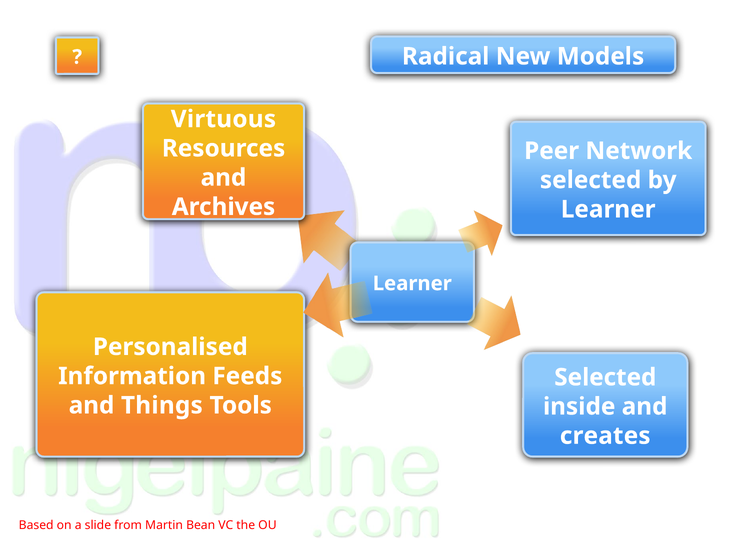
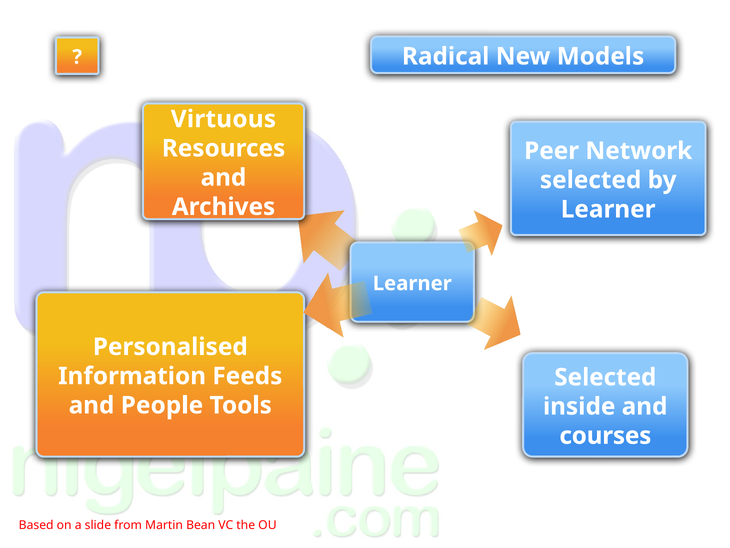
Things: Things -> People (162, 405)
creates: creates -> courses (605, 435)
